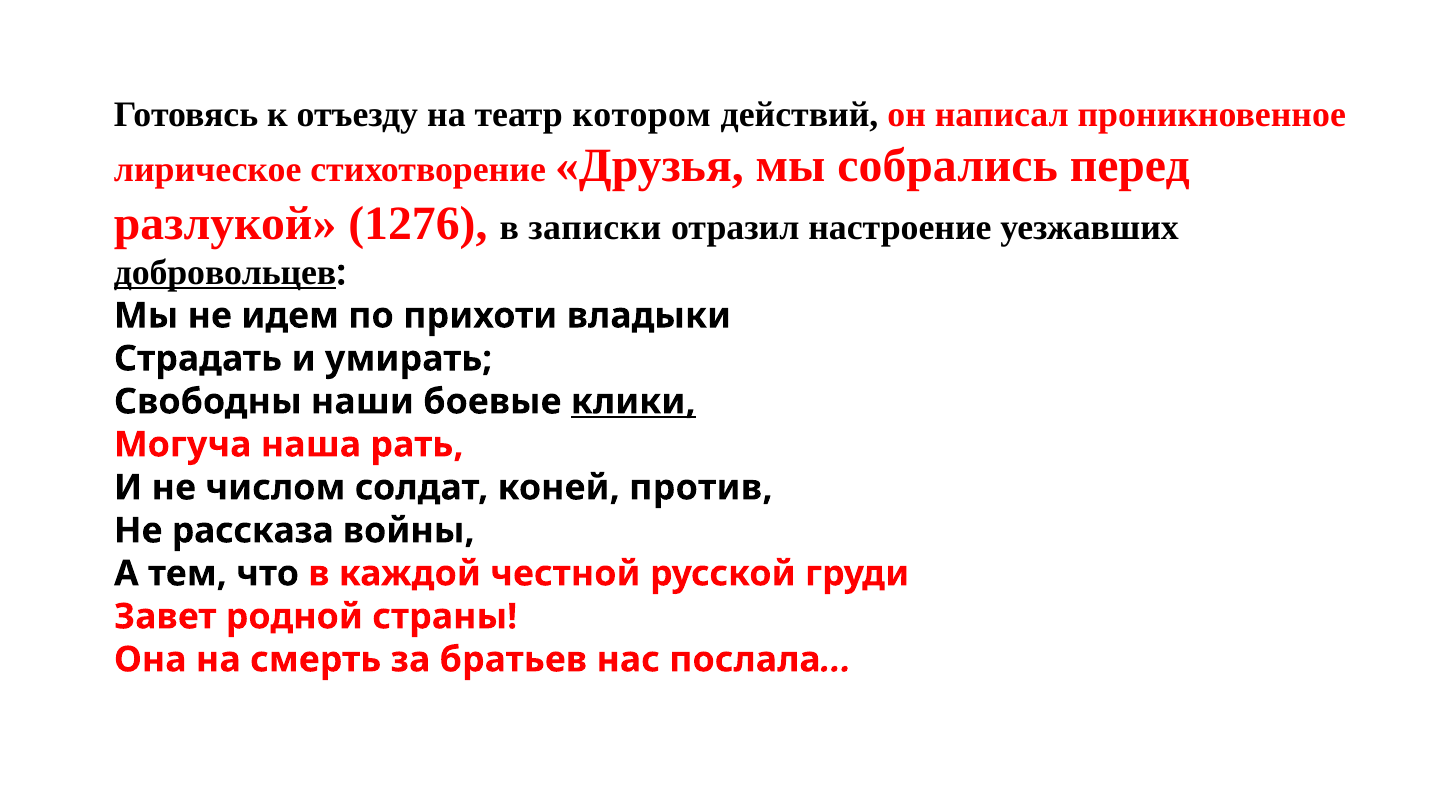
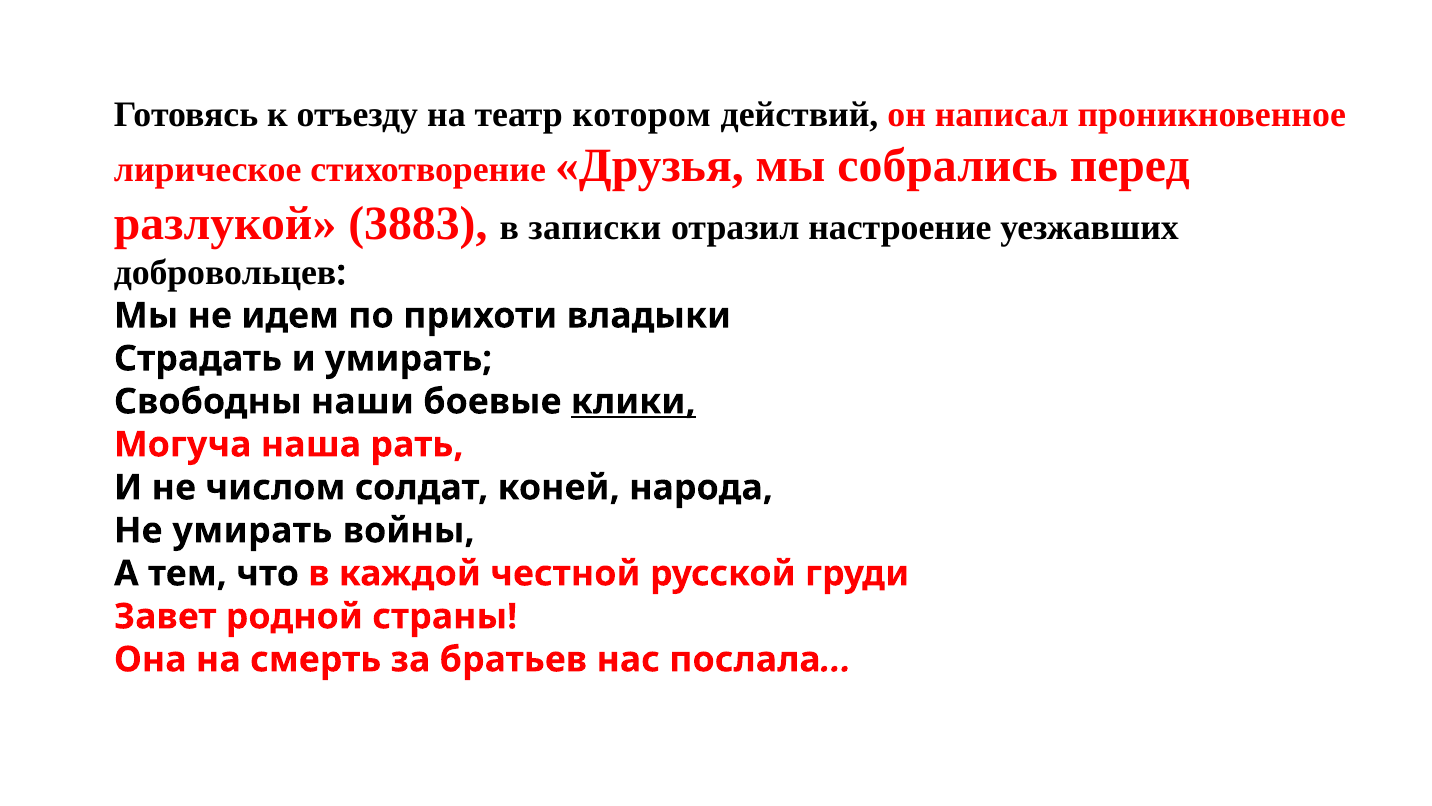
1276: 1276 -> 3883 (418, 223)
добровольцев underline: present -> none (225, 273)
против: против -> народа (701, 487)
Не рассказа: рассказа -> умирать (252, 530)
